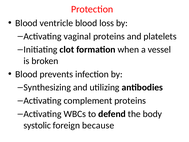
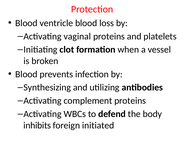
systolic: systolic -> inhibits (37, 125)
because: because -> initiated (98, 125)
